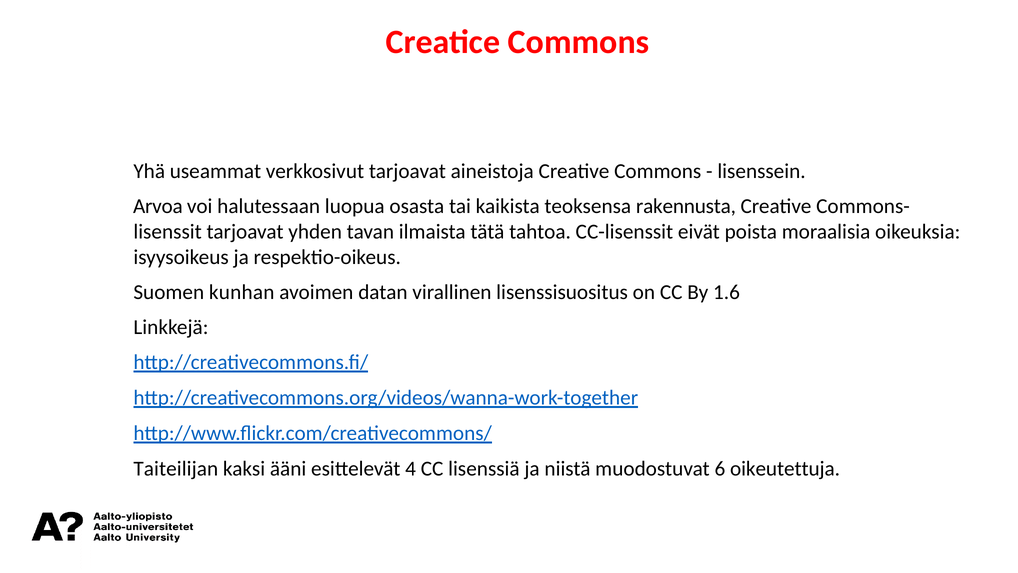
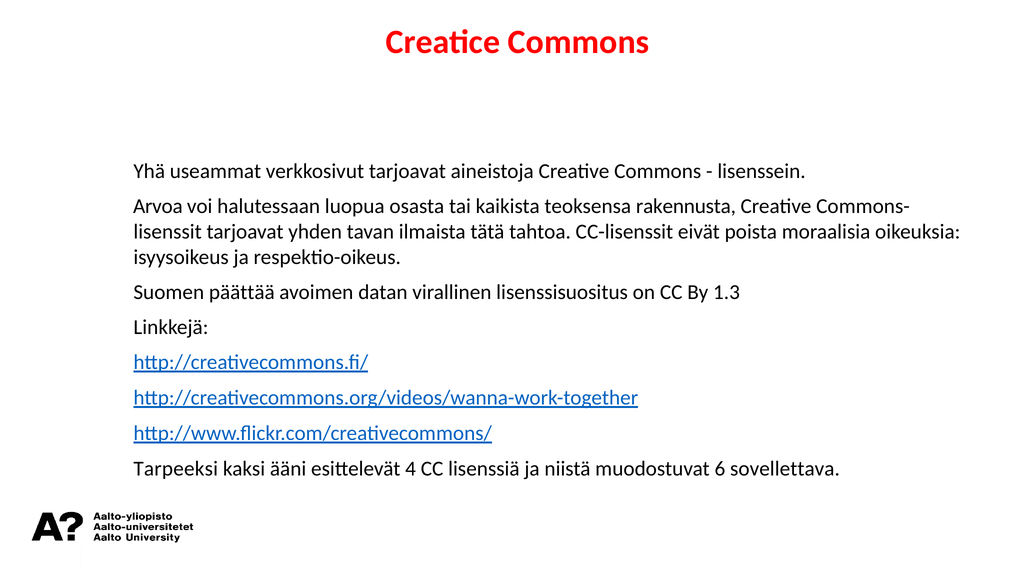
kunhan: kunhan -> päättää (242, 292)
1.6: 1.6 -> 1.3 (726, 292)
Taiteilijan: Taiteilijan -> Tarpeeksi (176, 468)
oikeutettuja: oikeutettuja -> sovellettava (785, 468)
